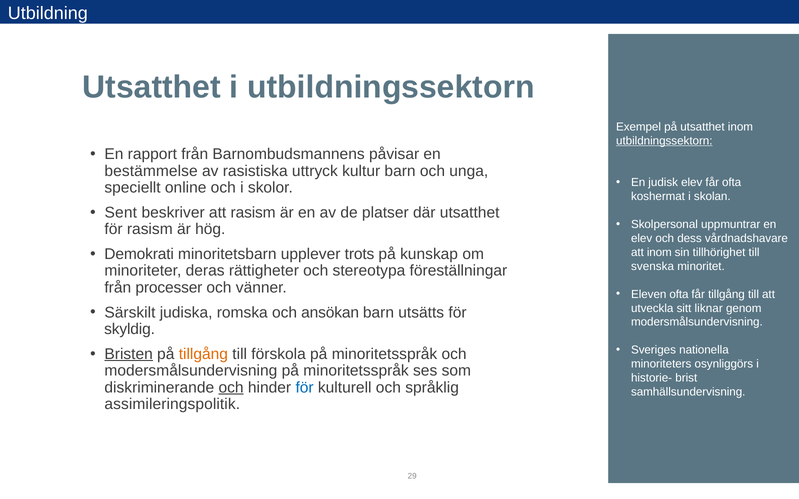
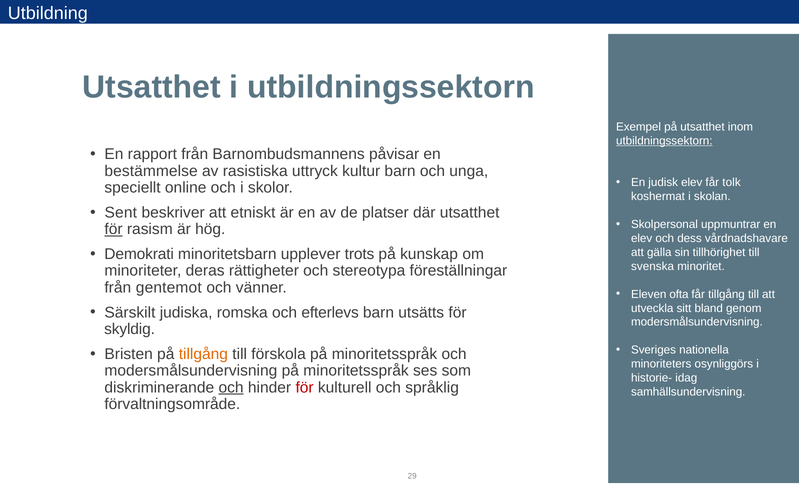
får ofta: ofta -> tolk (732, 183)
att rasism: rasism -> etniskt (253, 213)
för underline: none -> present (114, 229)
att inom: inom -> gälla (659, 253)
processer: processer -> gentemot (169, 288)
liknar: liknar -> bland (709, 308)
ansökan: ansökan -> efterlevs (330, 313)
Bristen underline: present -> none (129, 354)
brist: brist -> idag (686, 378)
för colour: blue -> red (305, 388)
assimileringspolitik: assimileringspolitik -> förvaltningsområde (172, 405)
